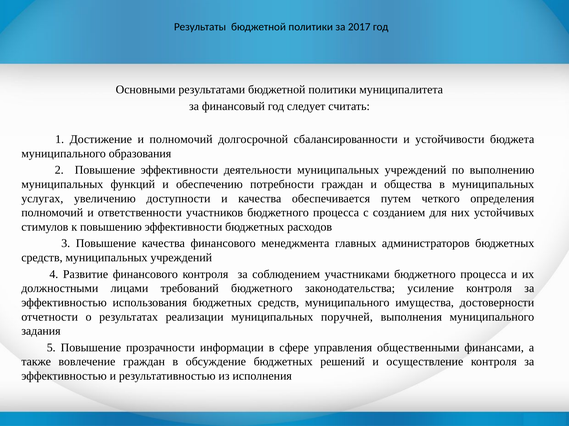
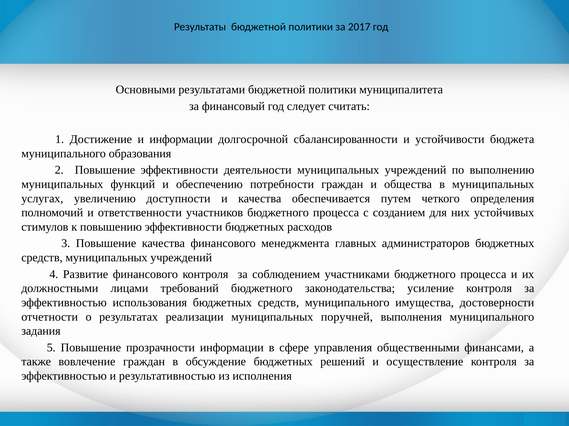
и полномочий: полномочий -> информации (181, 140)
